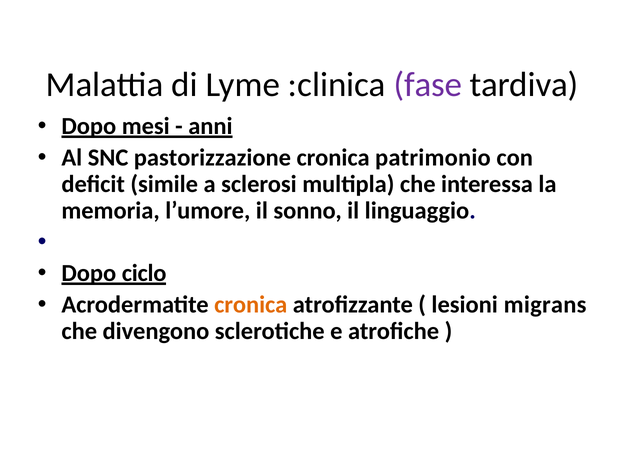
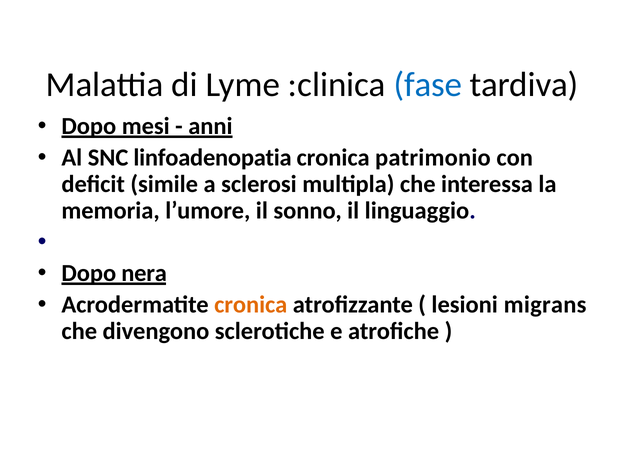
fase colour: purple -> blue (428, 85)
pastorizzazione: pastorizzazione -> linfoadenopatia (213, 158)
ciclo: ciclo -> nera (144, 274)
